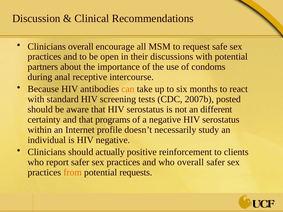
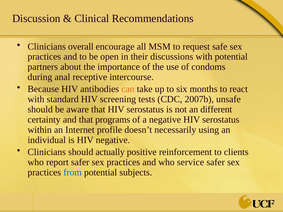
posted: posted -> unsafe (228, 99)
study: study -> using (209, 130)
who overall: overall -> service (191, 162)
from colour: orange -> blue (73, 173)
requests: requests -> subjects (136, 173)
